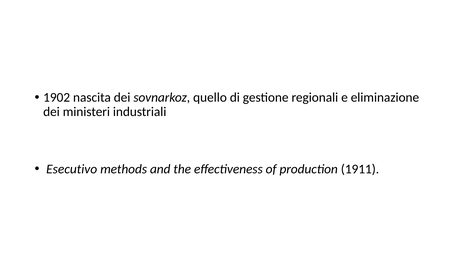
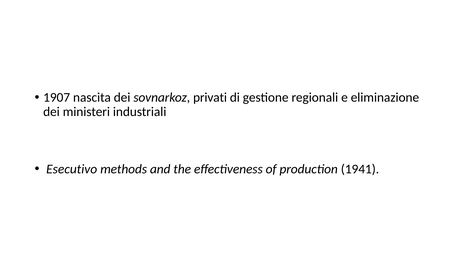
1902: 1902 -> 1907 (57, 98)
quello: quello -> privati (210, 98)
1911: 1911 -> 1941 (360, 169)
